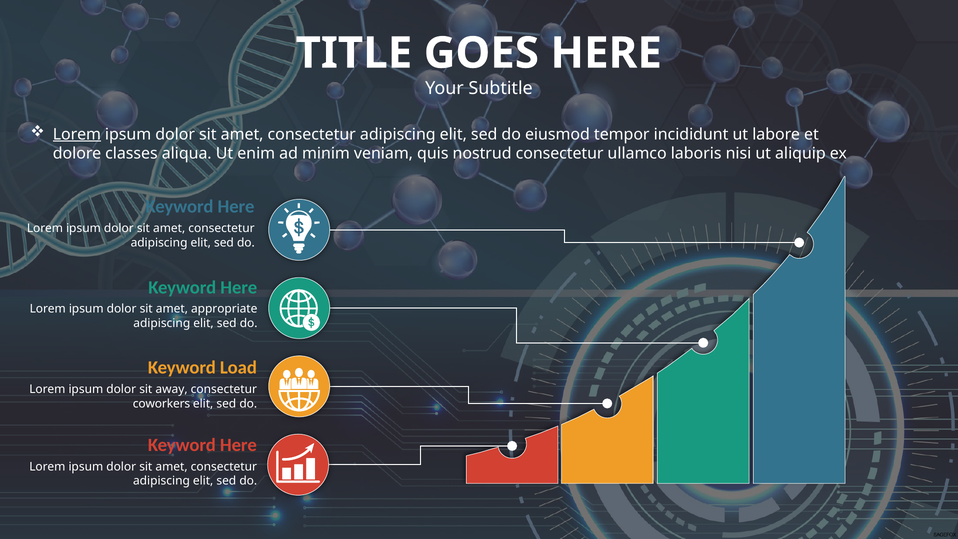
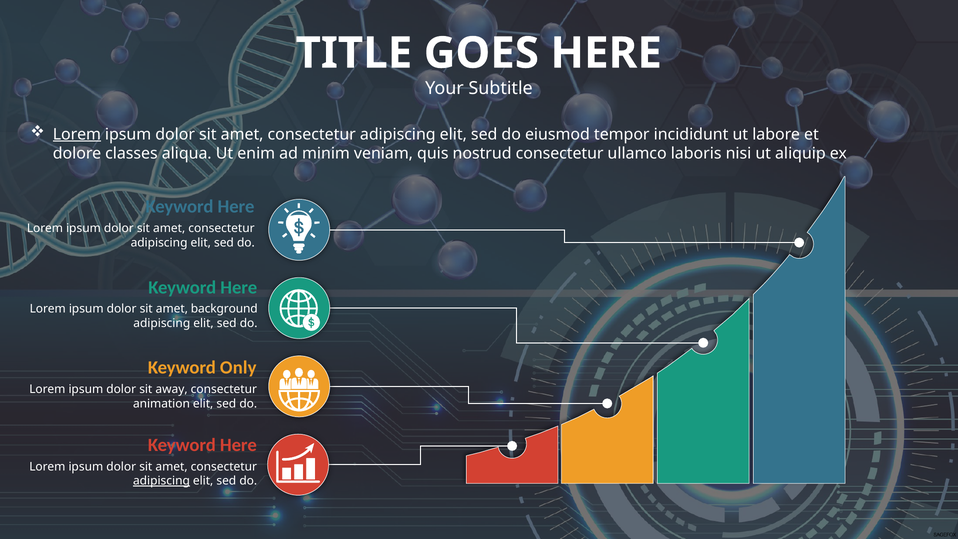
appropriate: appropriate -> background (224, 309)
Load: Load -> Only (238, 368)
coworkers: coworkers -> animation (161, 404)
adipiscing underline: none -> present (161, 481)
